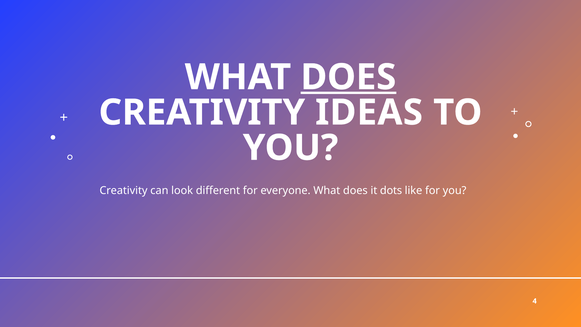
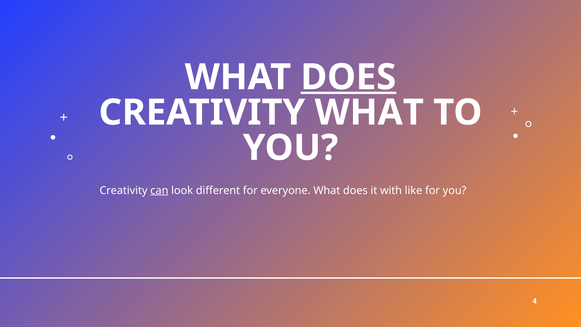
CREATIVITY IDEAS: IDEAS -> WHAT (369, 112)
can underline: none -> present (159, 190)
dots: dots -> with (391, 190)
